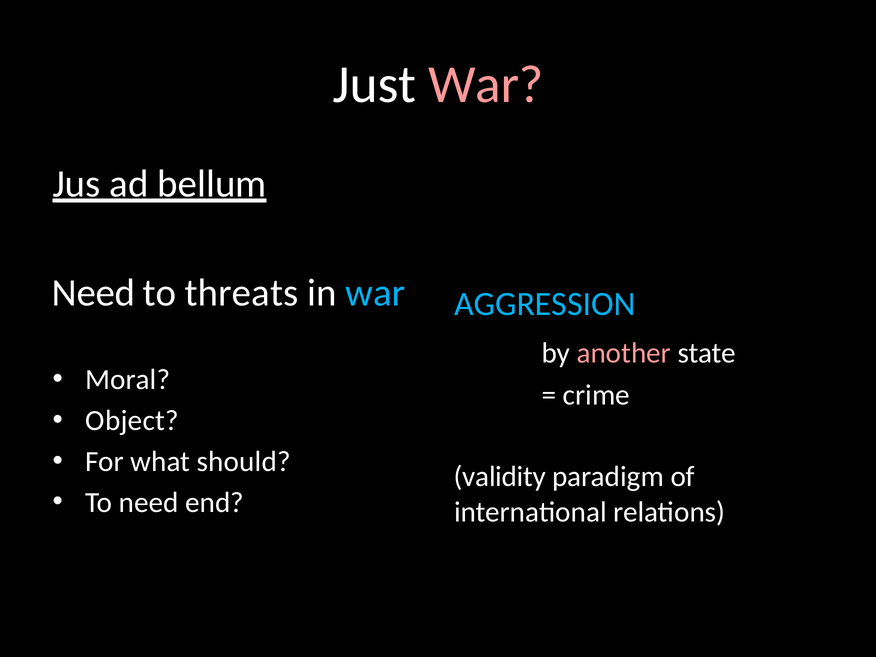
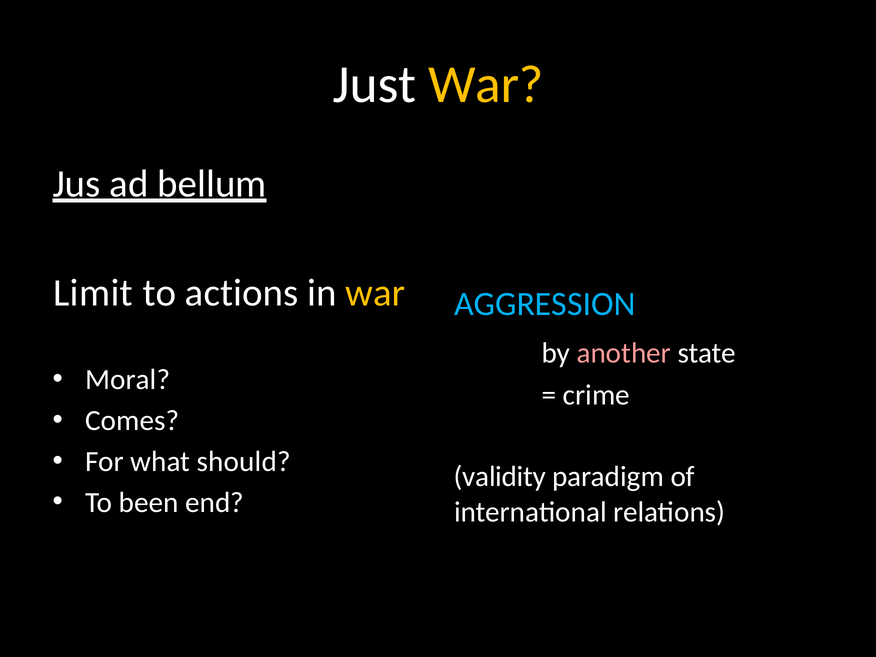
War colour: pink -> yellow (486, 85)
Need: Need -> Limit (93, 293)
threats: threats -> actions (242, 293)
war colour: light blue -> yellow (375, 293)
Object: Object -> Comes (132, 421)
To need: need -> been (149, 502)
